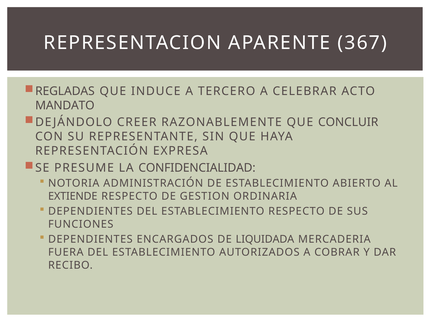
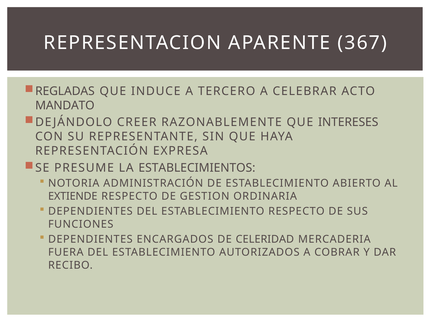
CONCLUIR: CONCLUIR -> INTERESES (348, 122)
CONFIDENCIALIDAD: CONFIDENCIALIDAD -> ESTABLECIMIENTOS (197, 168)
LIQUIDADA: LIQUIDADA -> CELERIDAD (265, 240)
